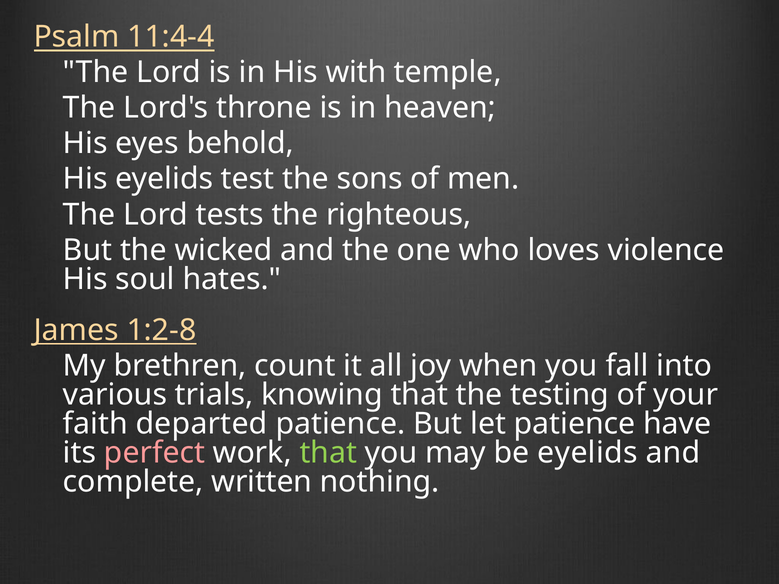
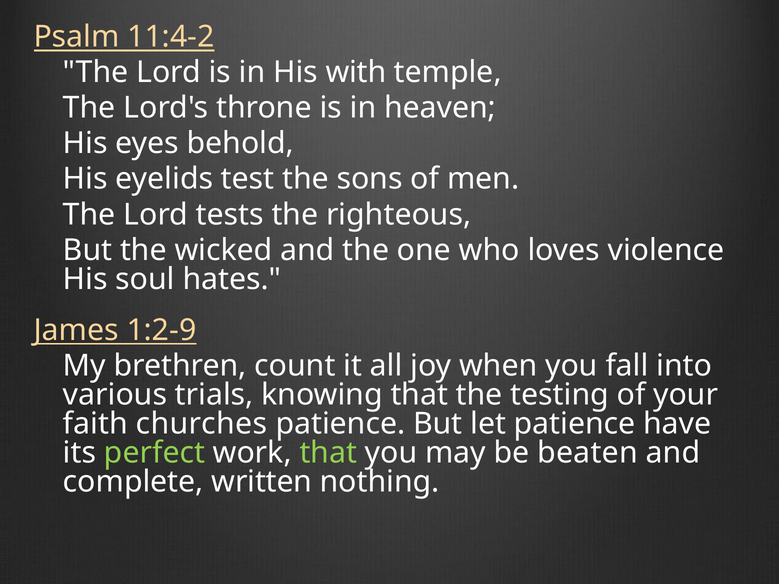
11:4-4: 11:4-4 -> 11:4-2 (171, 37)
1:2-8: 1:2-8 -> 1:2-9 (161, 330)
departed: departed -> churches (202, 424)
perfect colour: pink -> light green (155, 453)
be eyelids: eyelids -> beaten (588, 453)
